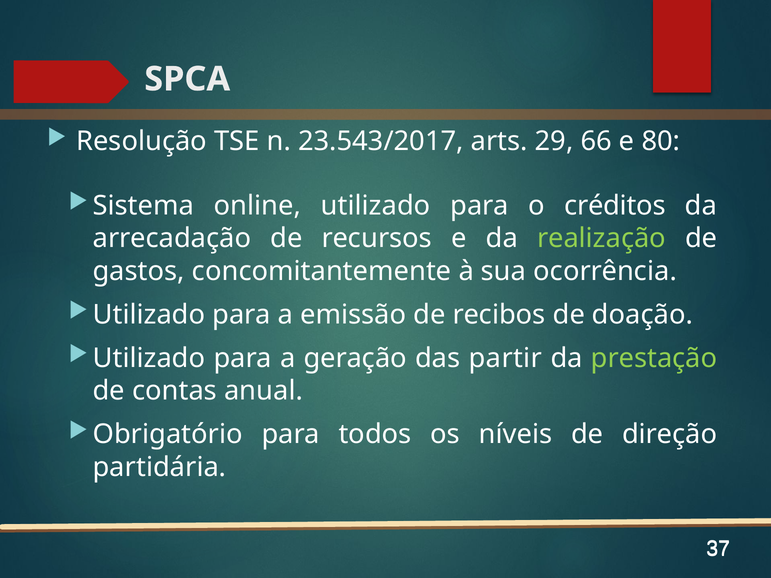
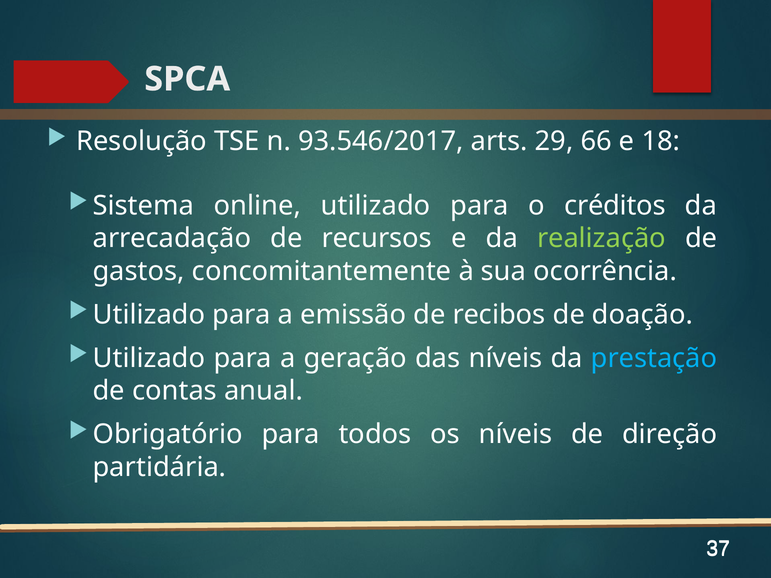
23.543/2017: 23.543/2017 -> 93.546/2017 (381, 141)
80: 80 -> 18 (661, 141)
das partir: partir -> níveis (505, 358)
prestação colour: light green -> light blue (654, 358)
